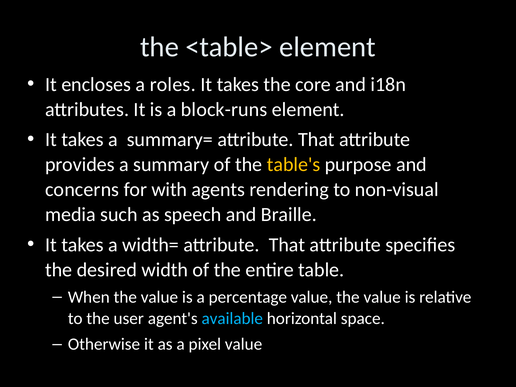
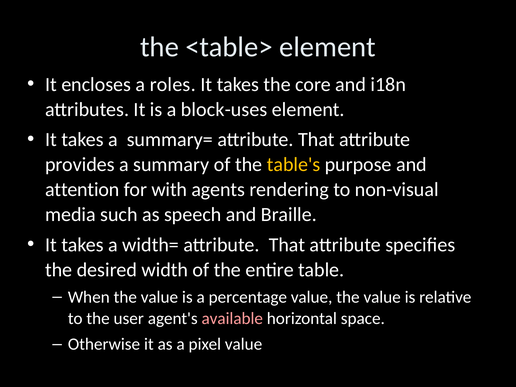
block-runs: block-runs -> block-uses (224, 109)
concerns: concerns -> attention (82, 190)
available colour: light blue -> pink (232, 319)
